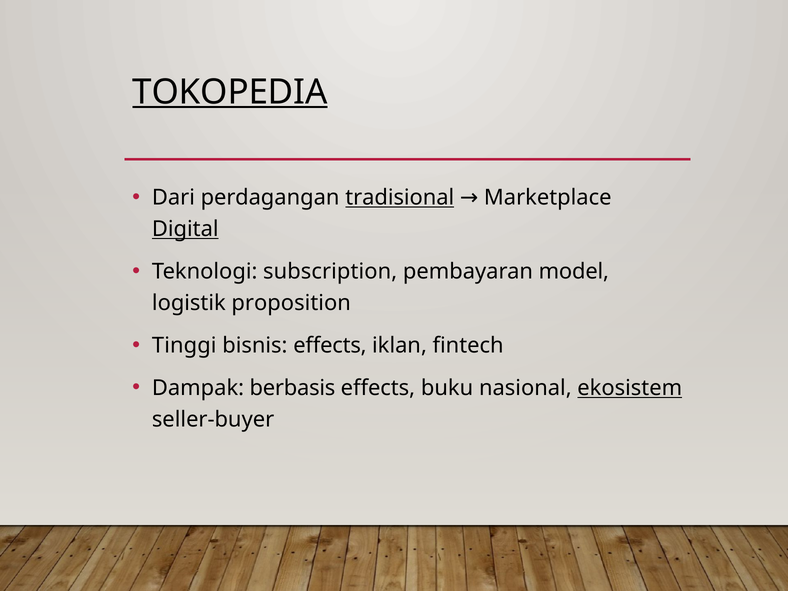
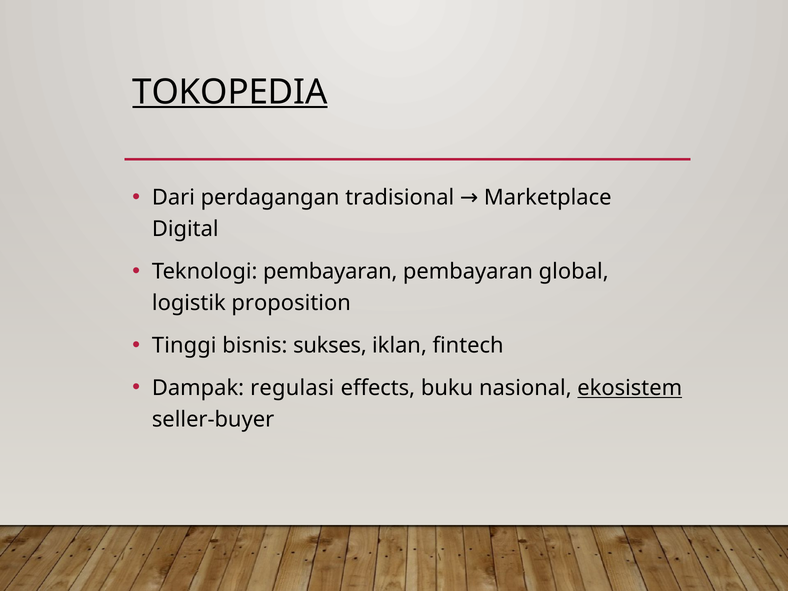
tradisional underline: present -> none (400, 198)
Digital underline: present -> none (185, 229)
Teknologi subscription: subscription -> pembayaran (330, 272)
model: model -> global (574, 272)
bisnis effects: effects -> sukses (330, 346)
berbasis: berbasis -> regulasi (292, 388)
